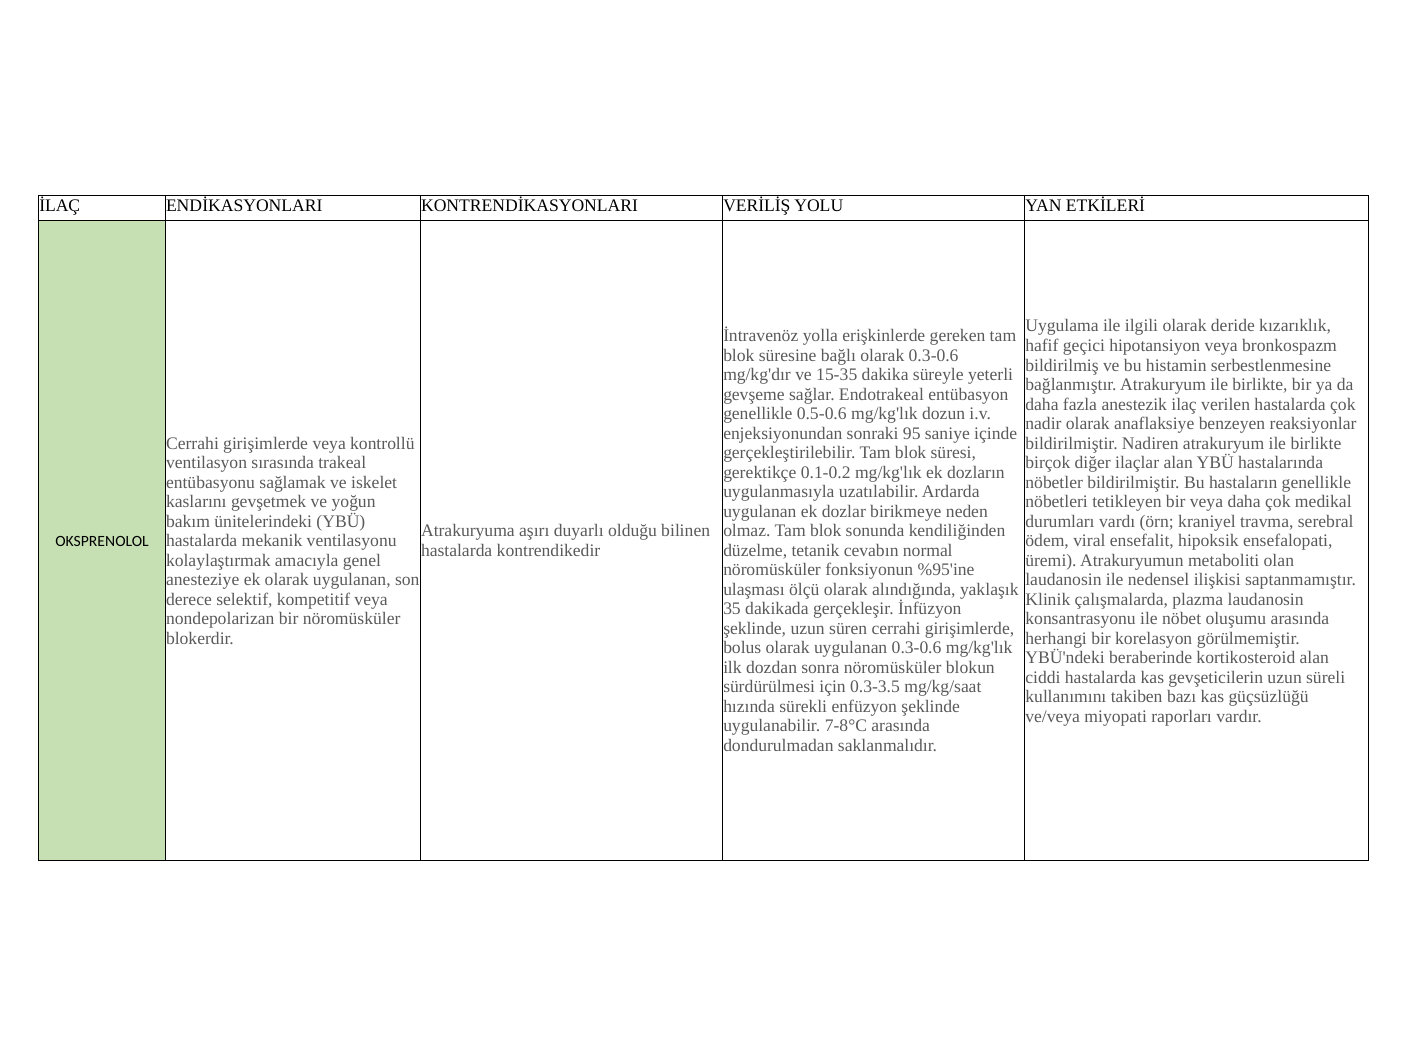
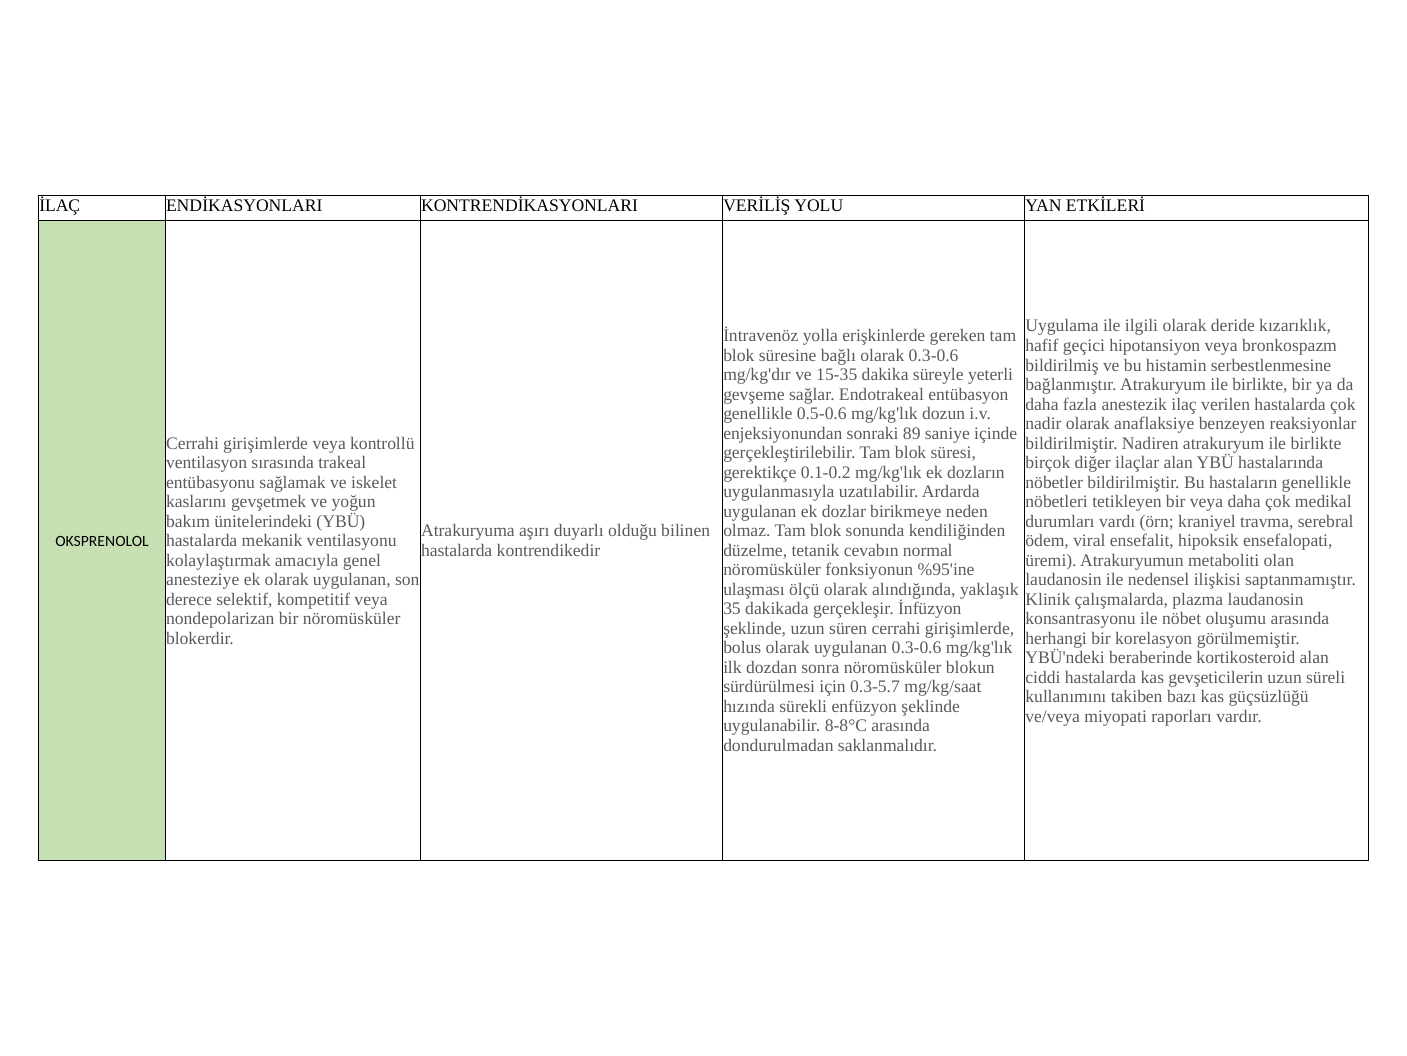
95: 95 -> 89 (912, 433)
0.3-3.5: 0.3-3.5 -> 0.3-5.7 (875, 687)
7-8°C: 7-8°C -> 8-8°C (846, 726)
